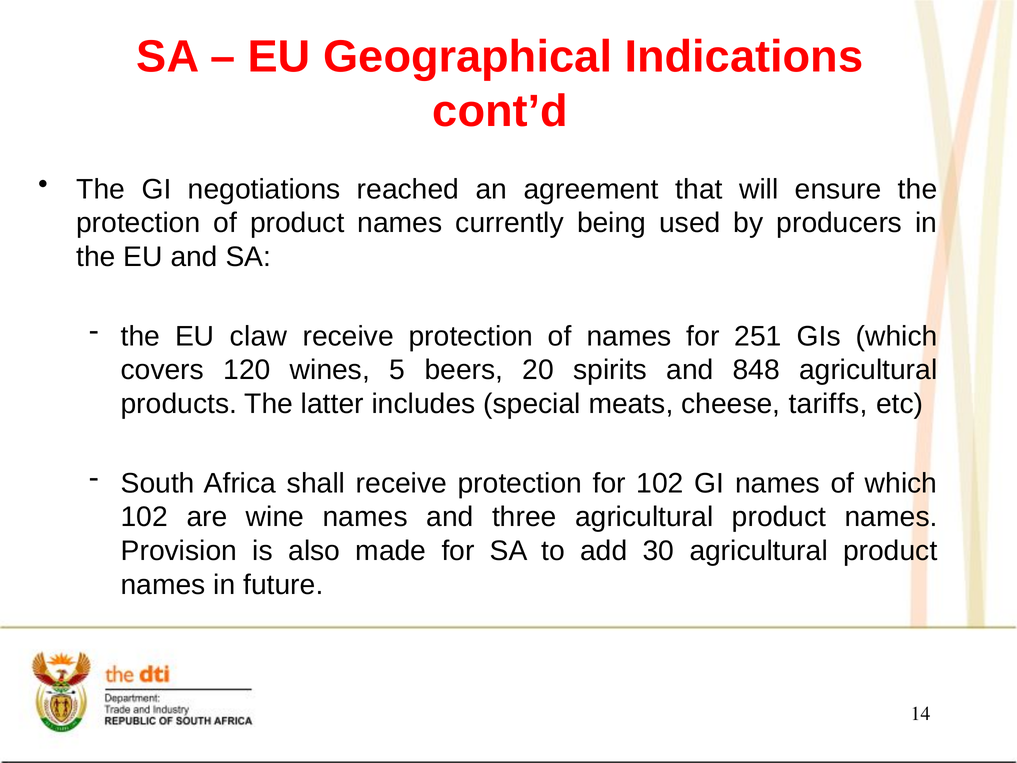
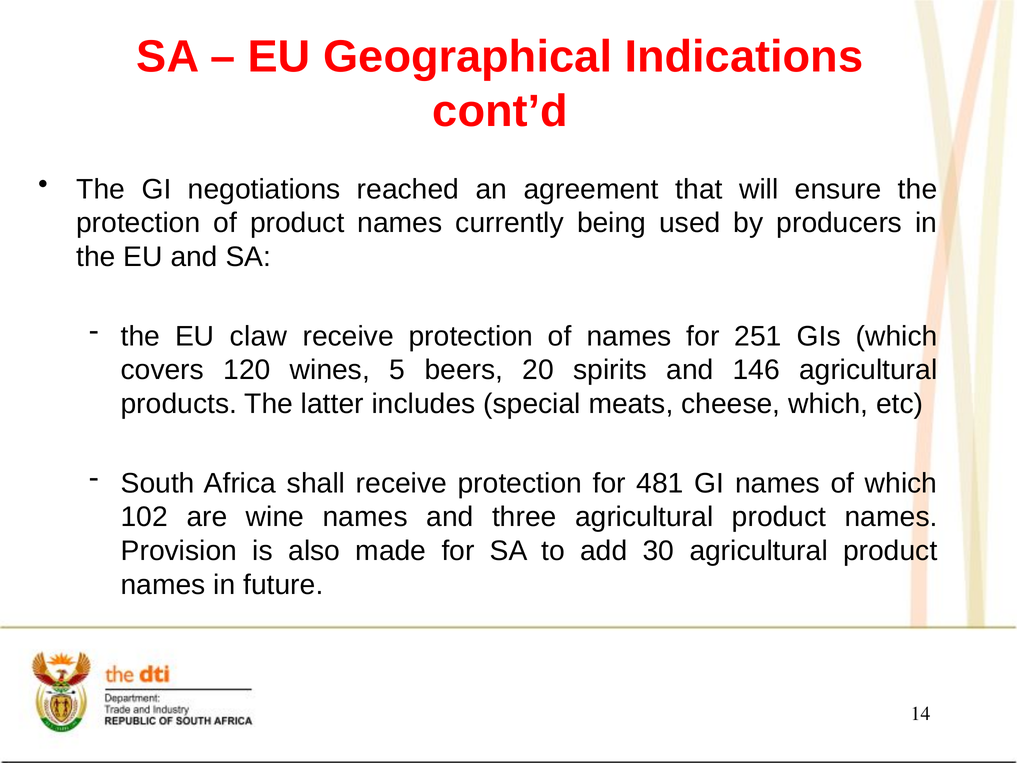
848: 848 -> 146 (756, 370)
cheese tariffs: tariffs -> which (828, 404)
for 102: 102 -> 481 (660, 483)
